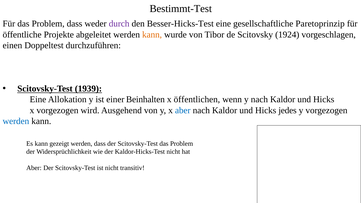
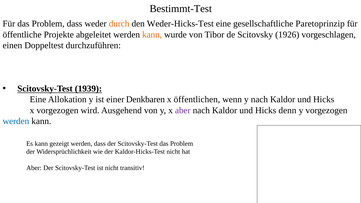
durch colour: purple -> orange (119, 24)
Besser-Hicks-Test: Besser-Hicks-Test -> Weder-Hicks-Test (180, 24)
1924: 1924 -> 1926 (287, 35)
Beinhalten: Beinhalten -> Denkbaren (145, 100)
aber colour: blue -> purple (183, 110)
jedes: jedes -> denn (287, 110)
